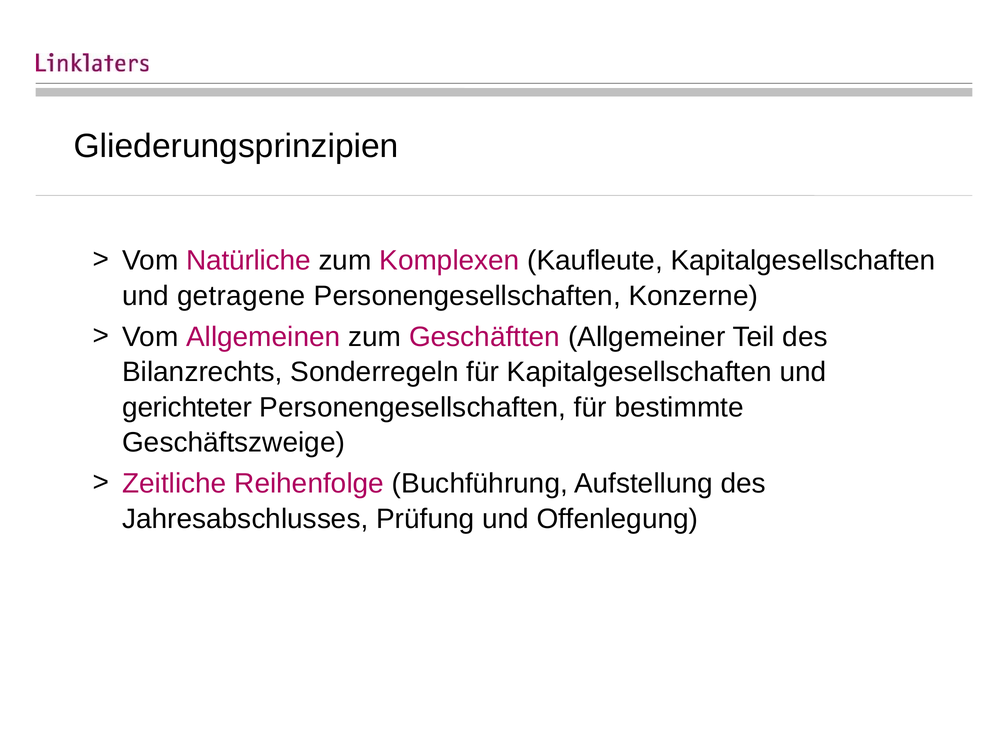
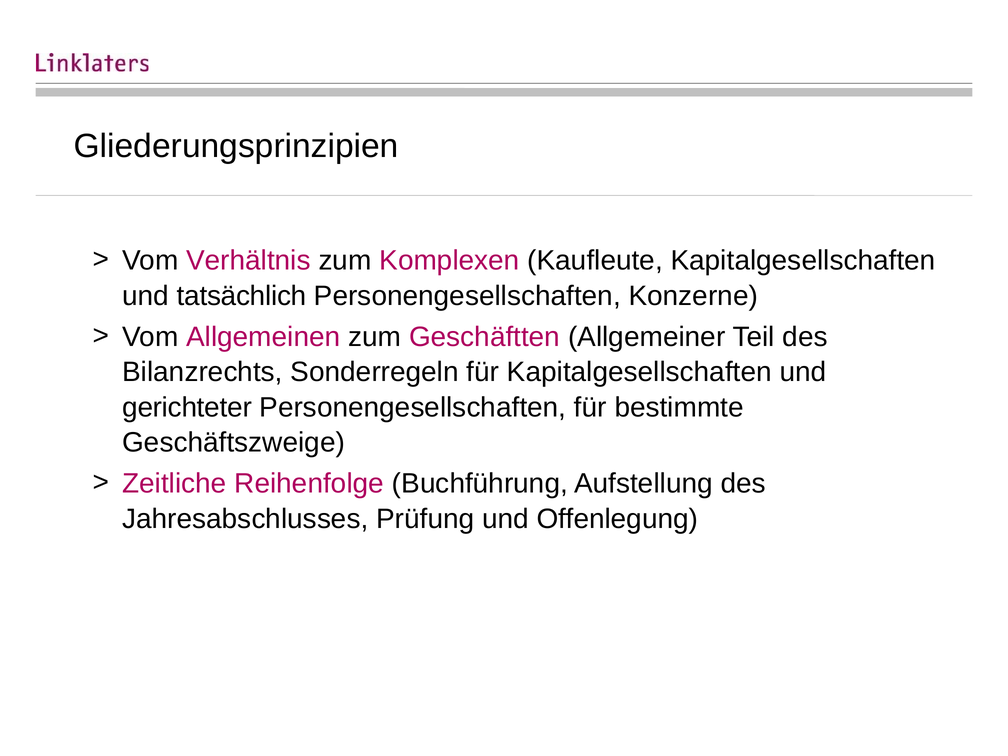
Natürliche: Natürliche -> Verhältnis (248, 261)
getragene: getragene -> tatsächlich (242, 296)
